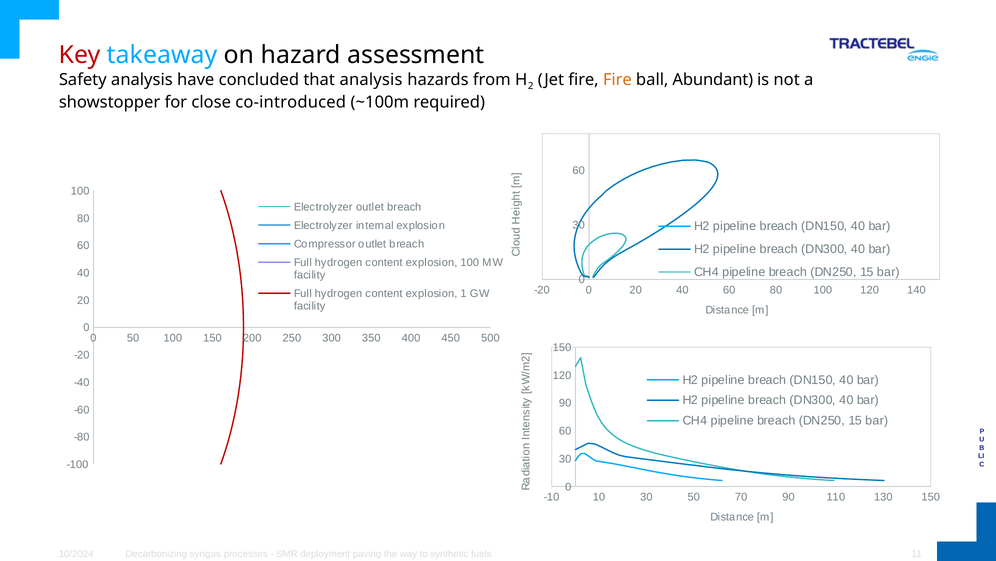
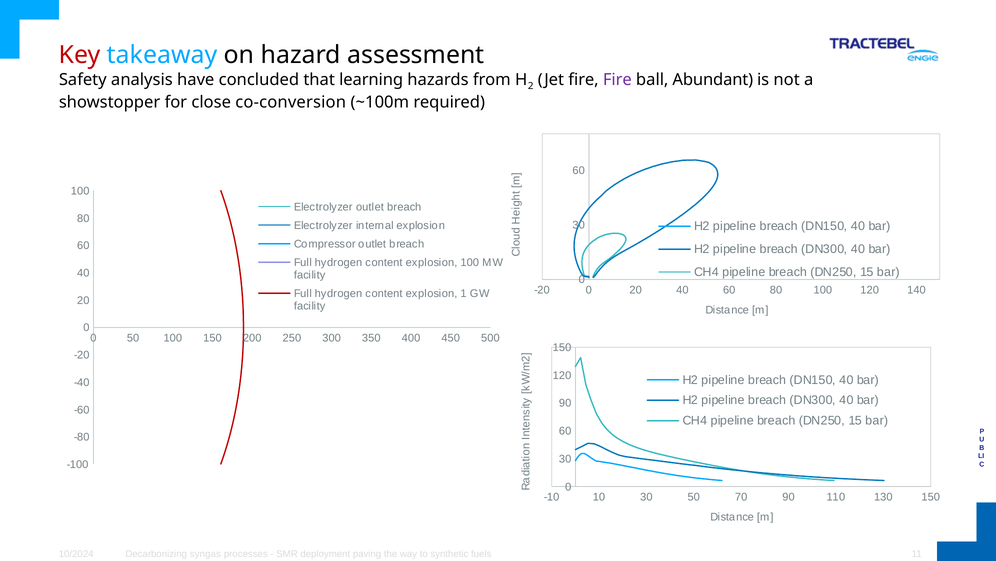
that analysis: analysis -> learning (371, 79)
Fire colour: orange -> purple (617, 79)
co-introduced: co-introduced -> co-conversion (291, 102)
